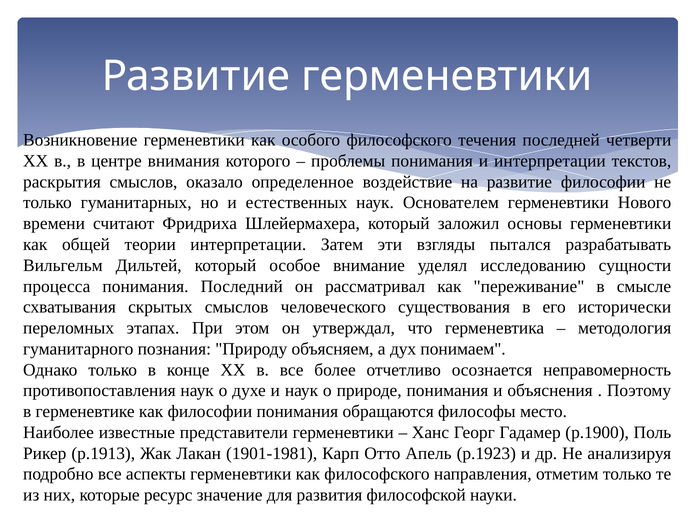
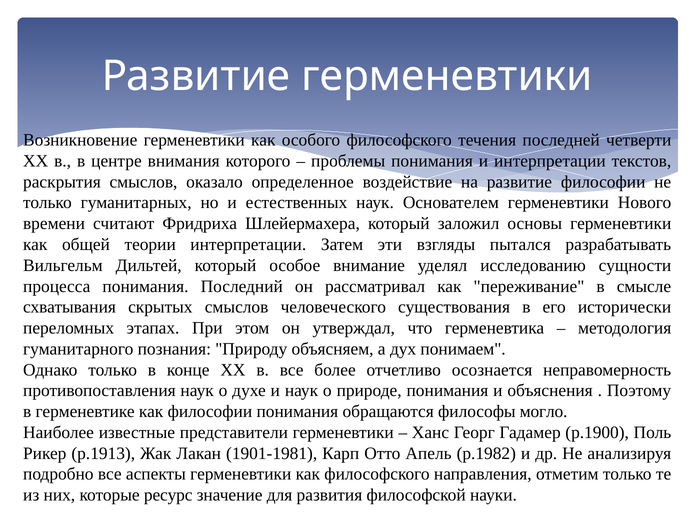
место: место -> могло (544, 411)
р.1923: р.1923 -> р.1982 (486, 453)
